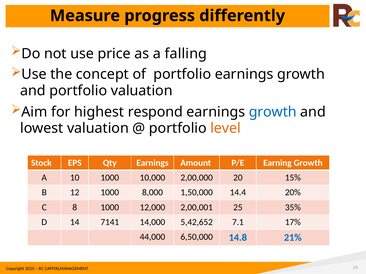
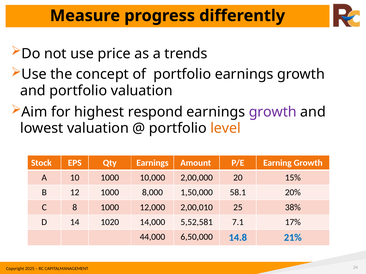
falling: falling -> trends (186, 54)
growth colour: blue -> purple (273, 112)
14.4: 14.4 -> 58.1 (238, 193)
2,00,001: 2,00,001 -> 2,00,010 (197, 208)
35%: 35% -> 38% (293, 208)
7141: 7141 -> 1020 (110, 223)
5,42,652: 5,42,652 -> 5,52,581 (197, 223)
